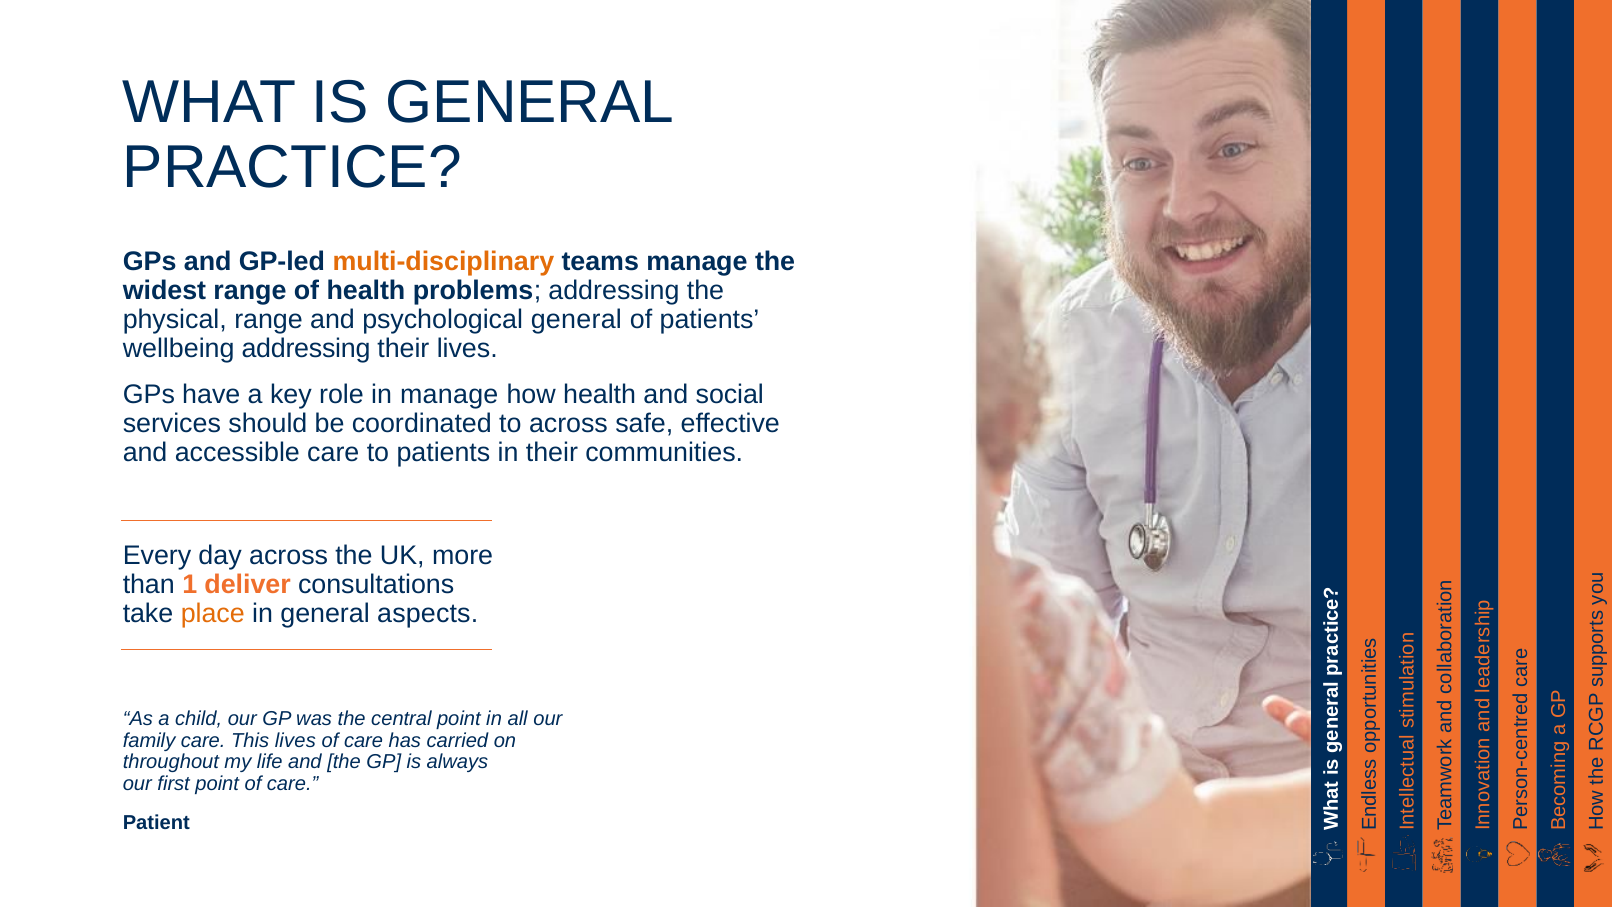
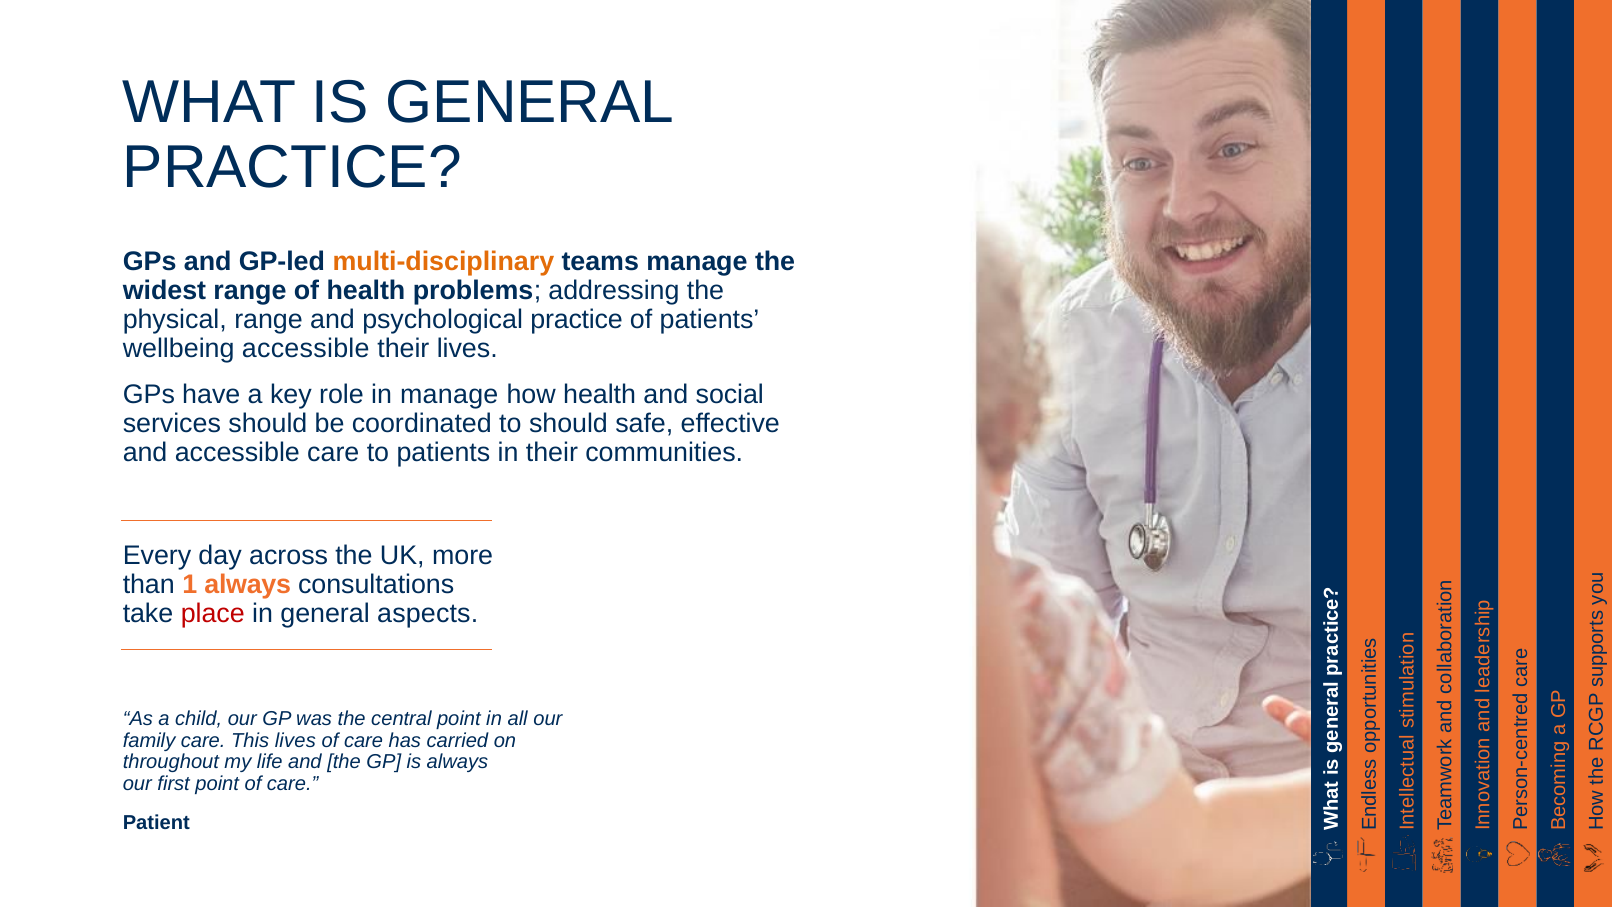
psychological general: general -> practice (577, 320)
wellbeing addressing: addressing -> accessible (306, 349)
to across: across -> should (568, 423)
1 deliver: deliver -> always (248, 584)
place colour: orange -> red (213, 613)
